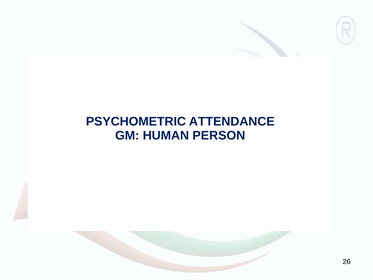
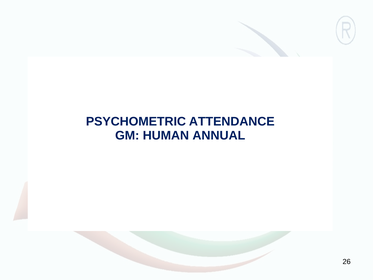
PERSON: PERSON -> ANNUAL (219, 135)
